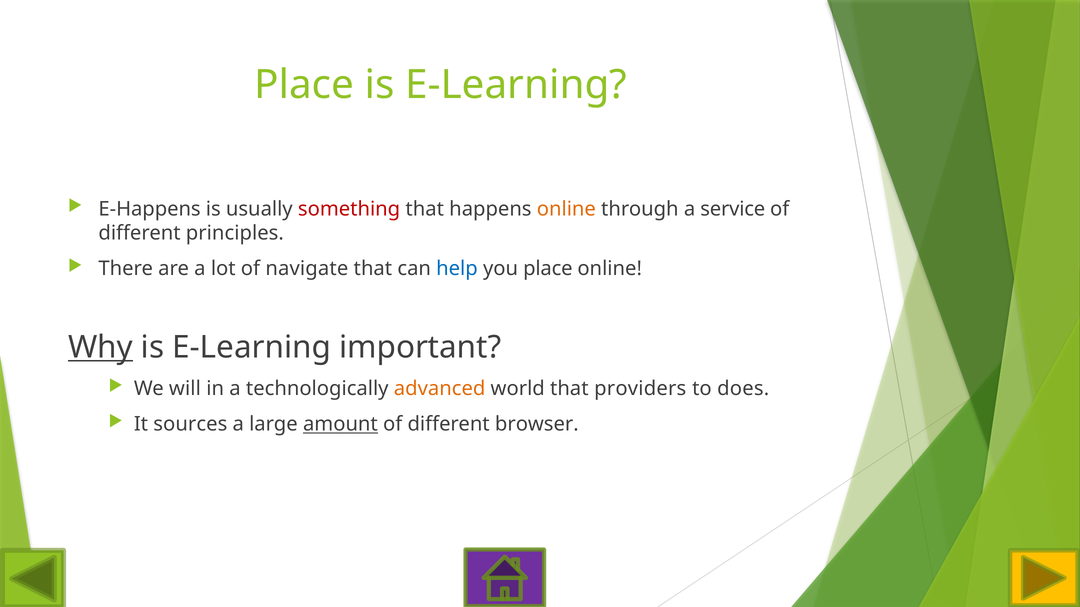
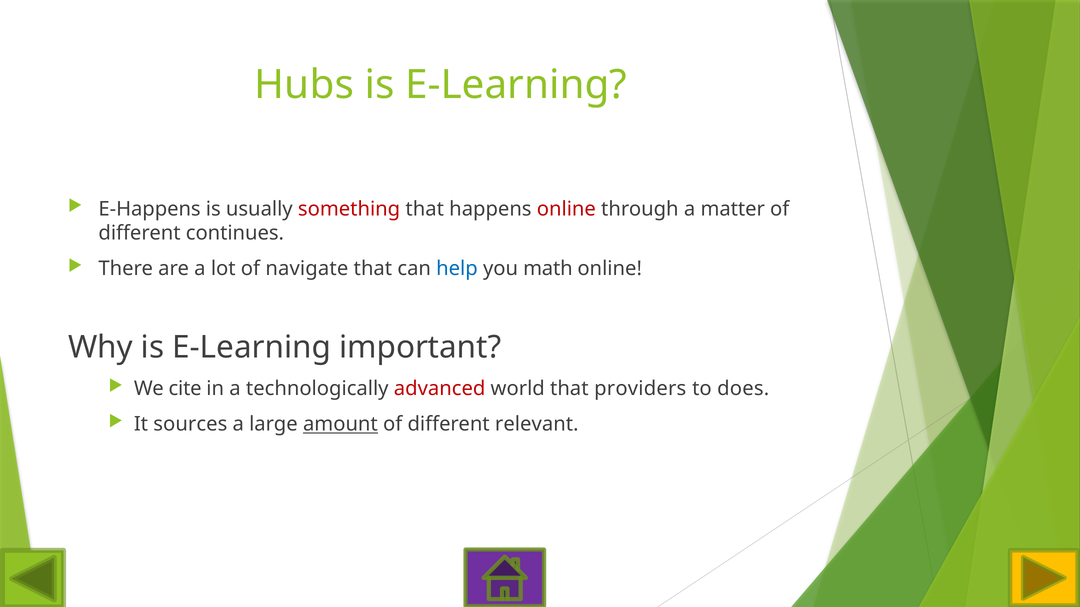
Place: Place -> Hubs (304, 85)
online colour: orange -> red (566, 209)
service: service -> matter (733, 209)
principles: principles -> continues (235, 233)
you place: place -> math (548, 269)
Why underline: present -> none (100, 348)
will: will -> cite (185, 389)
advanced colour: orange -> red (440, 389)
browser: browser -> relevant (537, 425)
